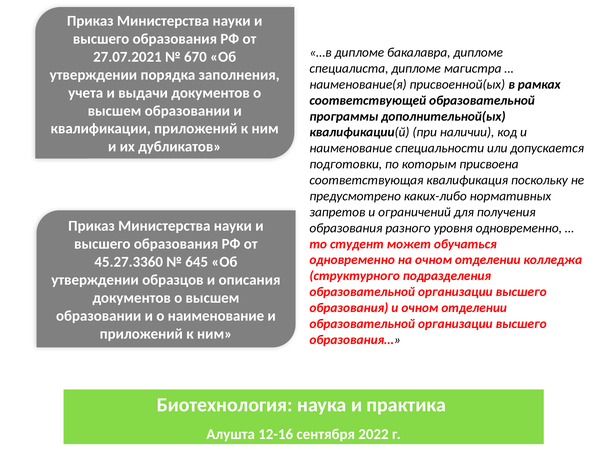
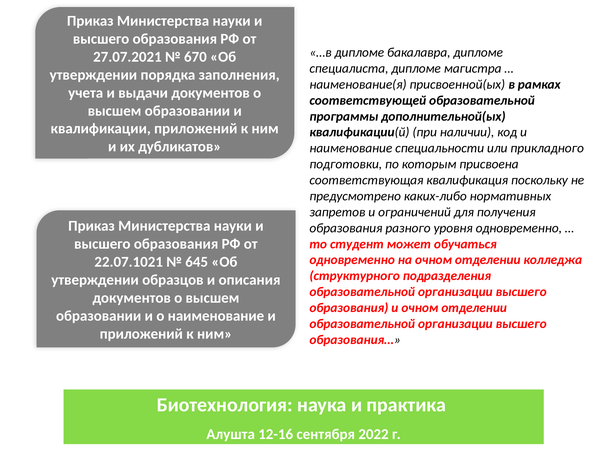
допускается: допускается -> прикладного (547, 148)
45.27.3360: 45.27.3360 -> 22.07.1021 (129, 262)
